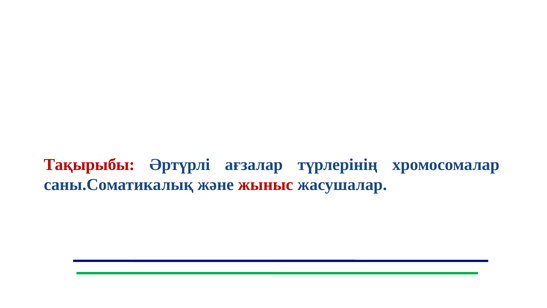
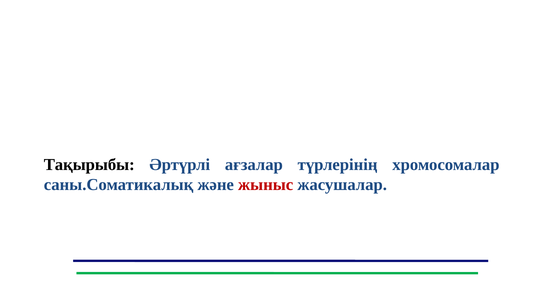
Тақырыбы colour: red -> black (89, 165)
